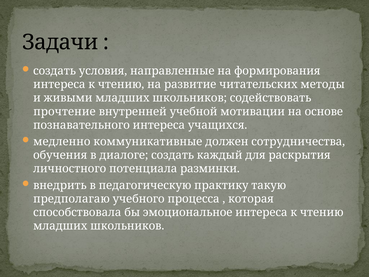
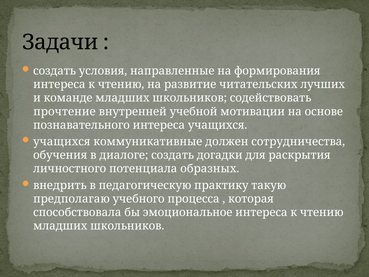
методы: методы -> лучших (323, 84)
живыми: живыми -> команде (68, 98)
медленно: медленно -> учащихся (62, 142)
каждый: каждый -> догадки (220, 155)
разминки: разминки -> образных (210, 169)
